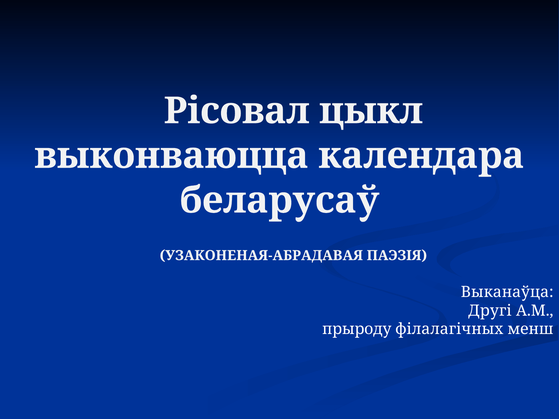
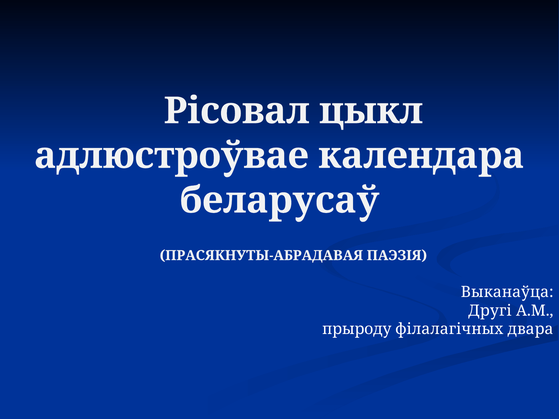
выконваюцца: выконваюцца -> адлюстроўвае (172, 156)
УЗАКОНЕНАЯ-АБРАДАВАЯ: УЗАКОНЕНАЯ-АБРАДАВАЯ -> ПРАСЯКНУТЫ-АБРАДАВАЯ (261, 256)
менш: менш -> двара (530, 329)
